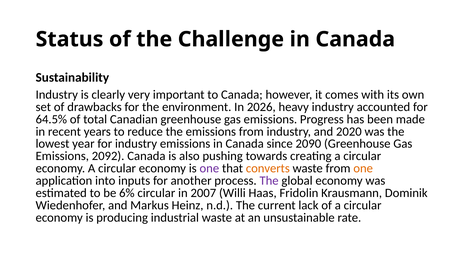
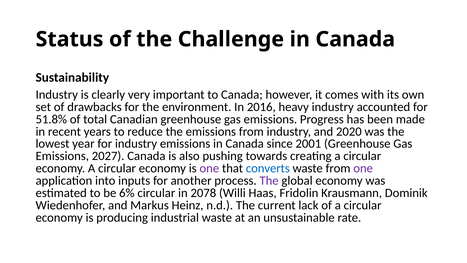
2026: 2026 -> 2016 (261, 107)
64.5%: 64.5% -> 51.8% (51, 119)
2090: 2090 -> 2001 (308, 144)
2092: 2092 -> 2027 (108, 156)
converts colour: orange -> blue (268, 168)
one colour: orange -> purple (363, 168)
2007: 2007 -> 2078 (203, 193)
